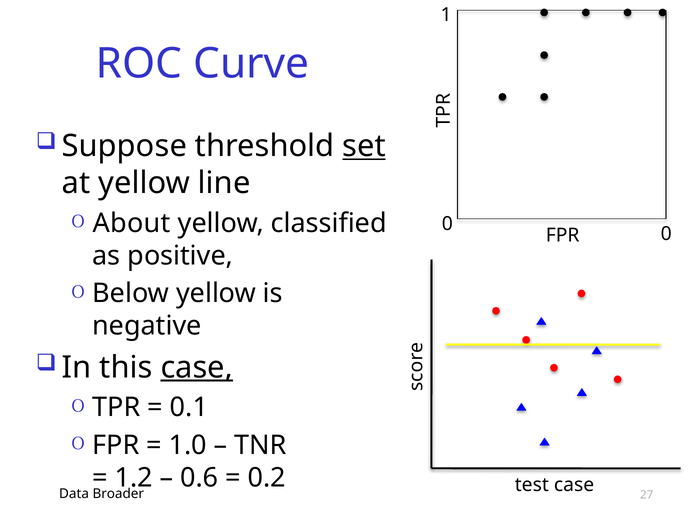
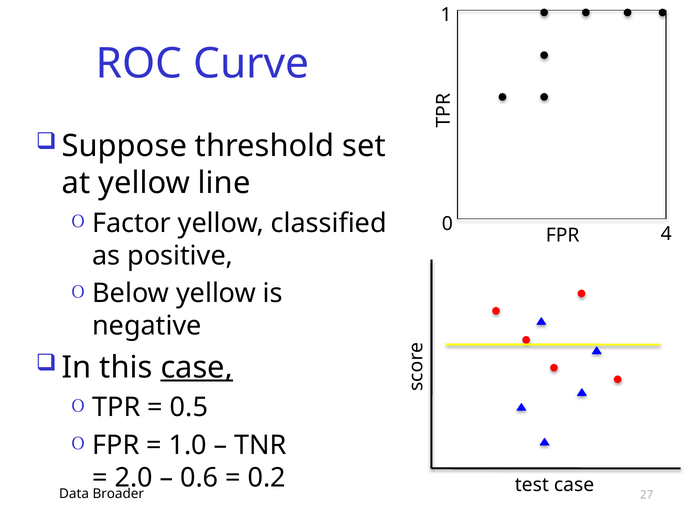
set underline: present -> none (364, 146)
About: About -> Factor (132, 223)
FPR 0: 0 -> 4 (666, 234)
0.1: 0.1 -> 0.5 (189, 407)
1.2: 1.2 -> 2.0 (134, 477)
